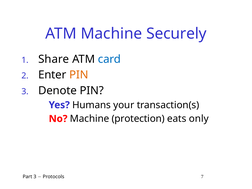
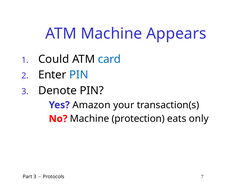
Securely: Securely -> Appears (176, 34)
Share: Share -> Could (54, 59)
PIN colour: orange -> blue (79, 75)
Humans: Humans -> Amazon (91, 105)
